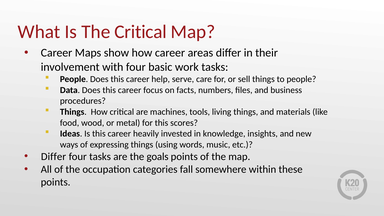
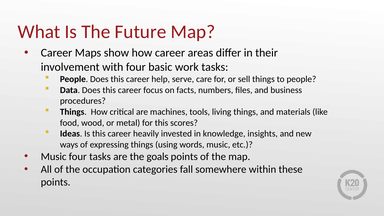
The Critical: Critical -> Future (140, 32)
Differ: Differ -> Music (54, 157)
